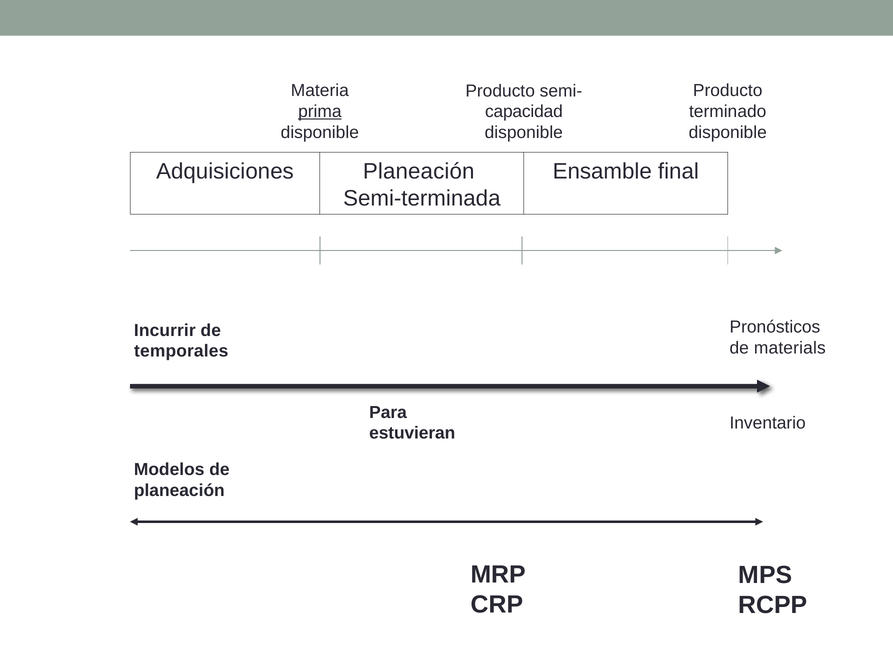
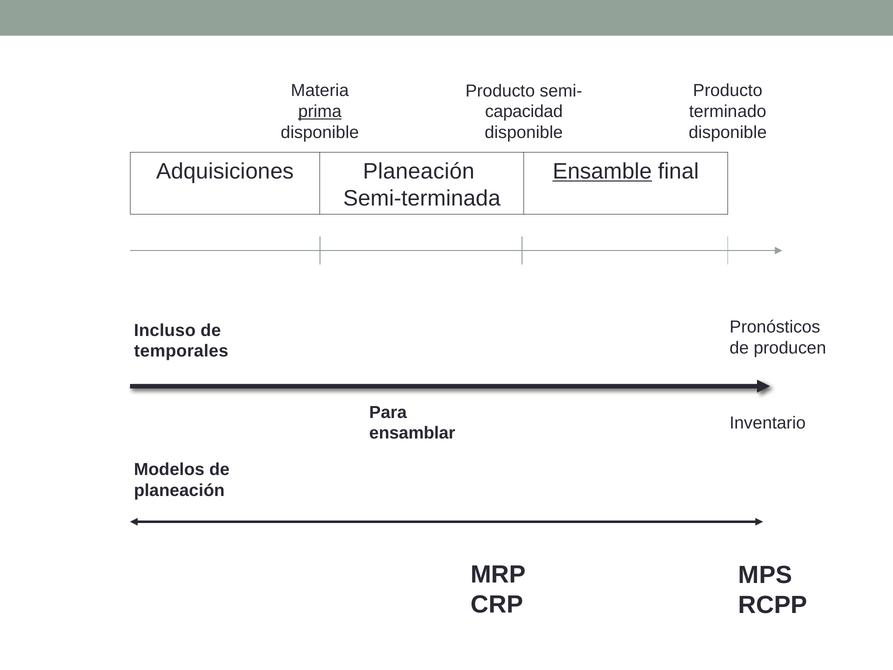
Ensamble underline: none -> present (602, 171)
Incurrir: Incurrir -> Incluso (165, 330)
materials: materials -> producen (790, 348)
estuvieran: estuvieran -> ensamblar (412, 433)
